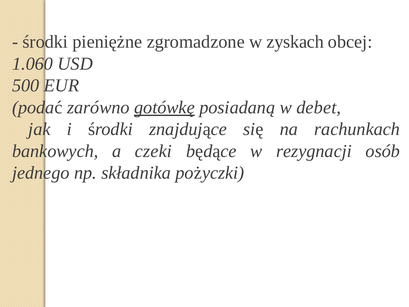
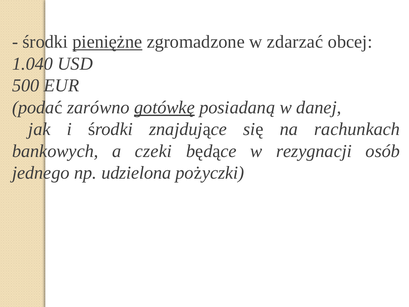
pieniężne underline: none -> present (107, 42)
zyskach: zyskach -> zdarzać (295, 42)
1.060: 1.060 -> 1.040 (32, 64)
debet: debet -> danej (319, 107)
składnika: składnika -> udzielona (136, 173)
